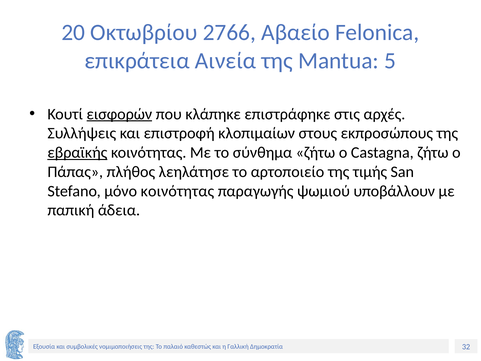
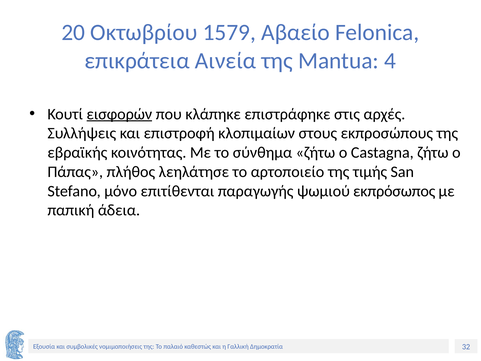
2766: 2766 -> 1579 (229, 33)
5: 5 -> 4 (390, 61)
εβραϊκής underline: present -> none (77, 152)
μόνο κοινότητας: κοινότητας -> επιτίθενται (177, 191)
υποβάλλουν: υποβάλλουν -> εκπρόσωπος (394, 191)
